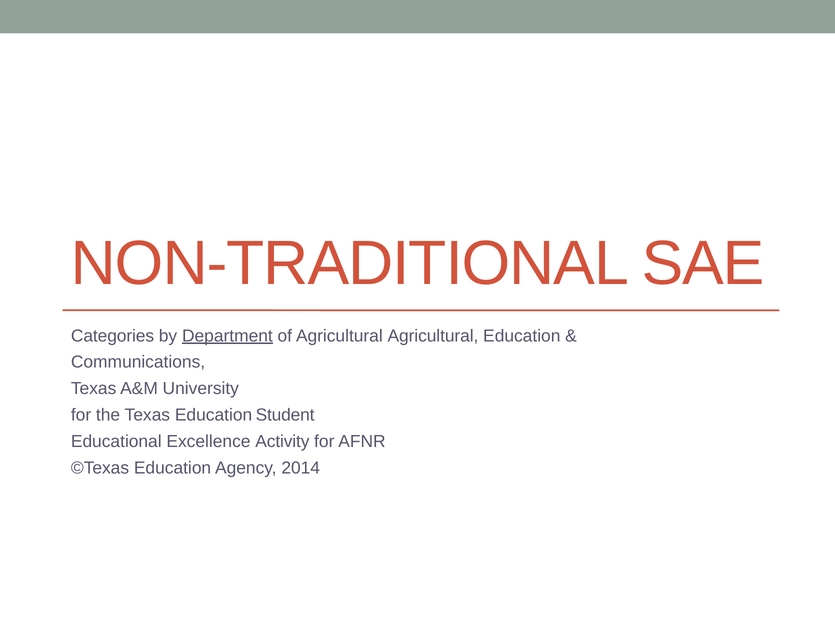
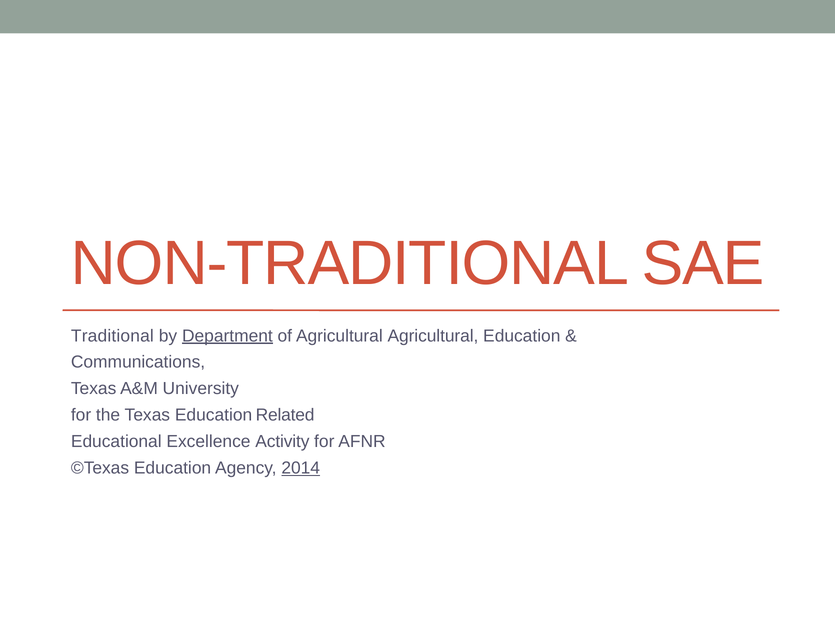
Categories: Categories -> Traditional (112, 336)
Student: Student -> Related (285, 415)
2014 underline: none -> present (301, 468)
